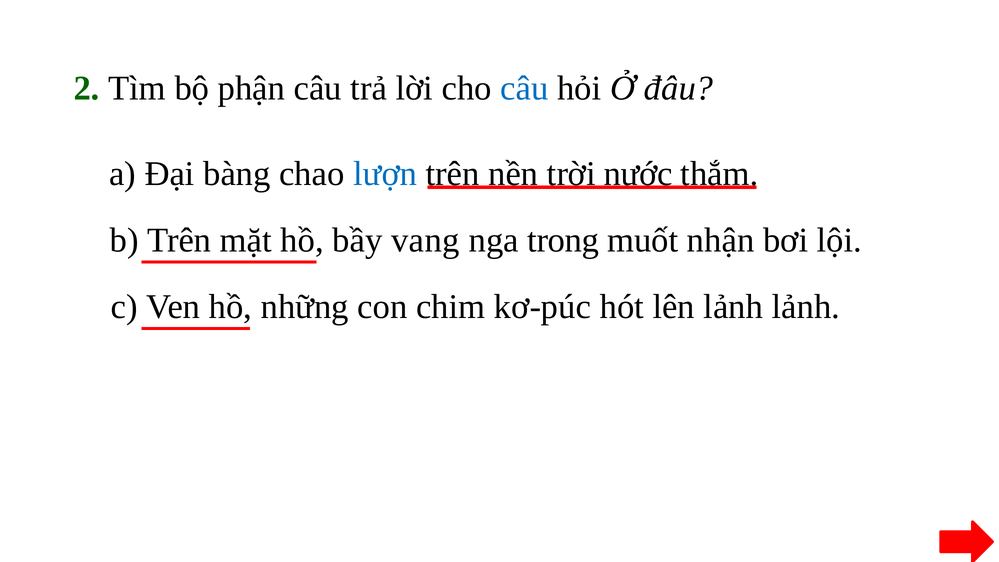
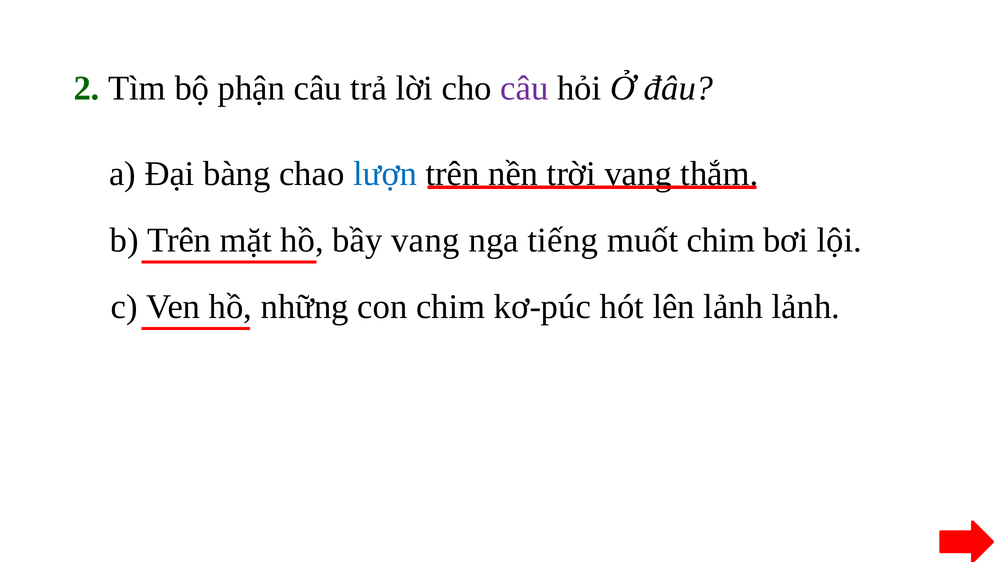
câu colour: blue -> purple (524, 88)
trời nước: nước -> vang (638, 174)
trong: trong -> tiếng (563, 240)
muốt nhận: nhận -> chim (721, 240)
